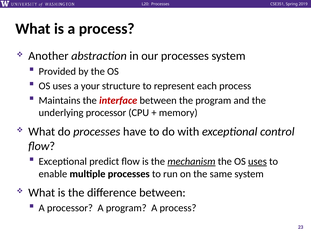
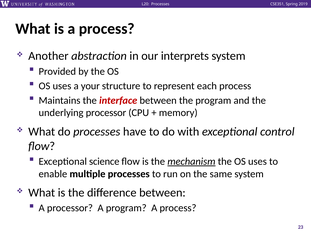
our processes: processes -> interprets (185, 56)
predict: predict -> science (104, 162)
uses underline: present -> none (257, 162)
